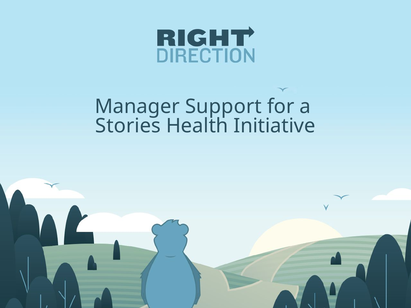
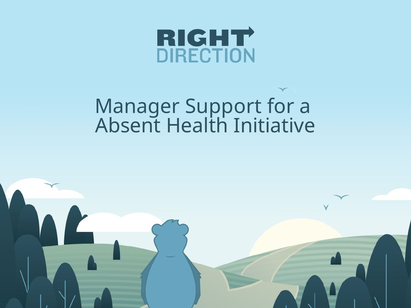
Stories: Stories -> Absent (128, 126)
